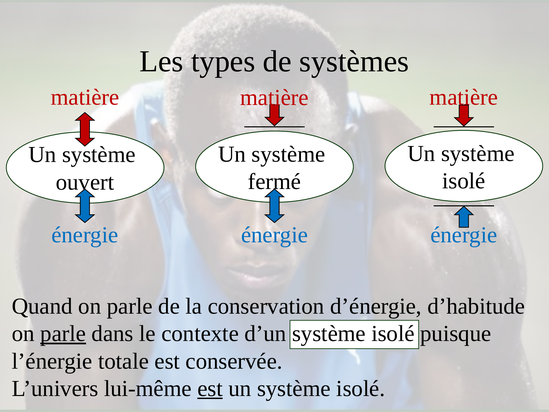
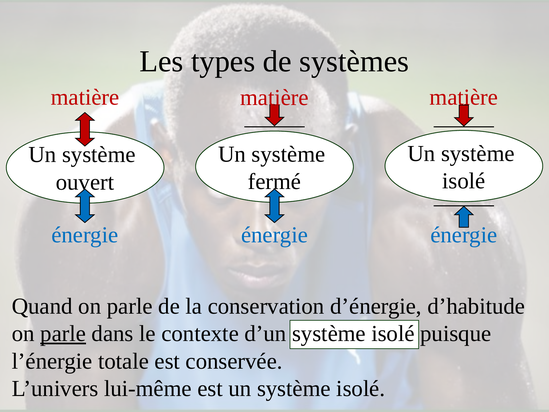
est underline: present -> none (210, 388)
